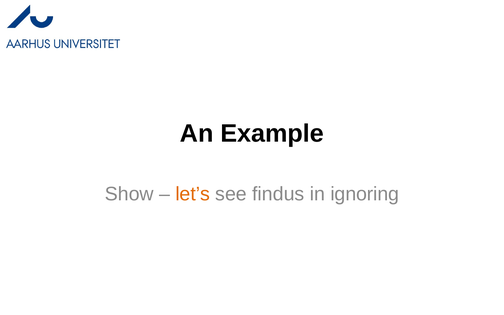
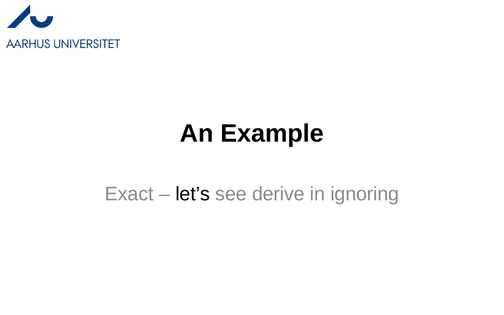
Show: Show -> Exact (129, 194)
let’s colour: orange -> black (193, 194)
findus: findus -> derive (278, 194)
